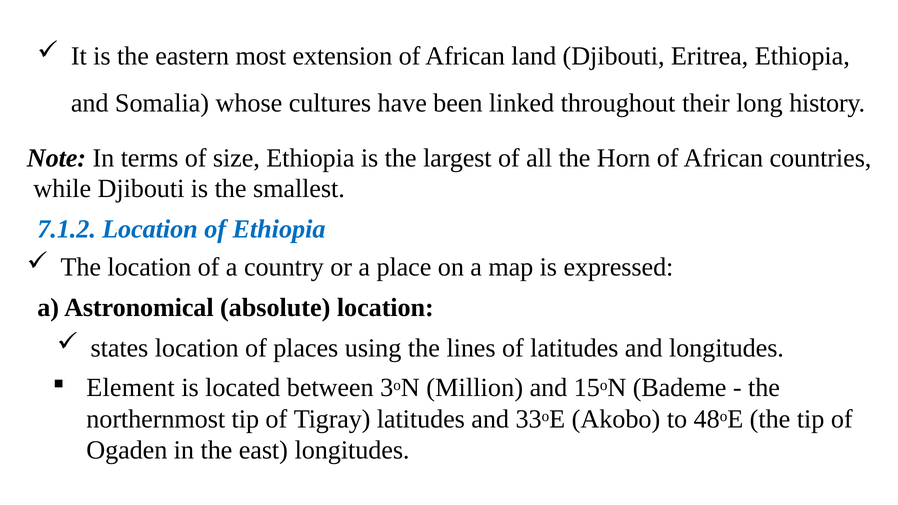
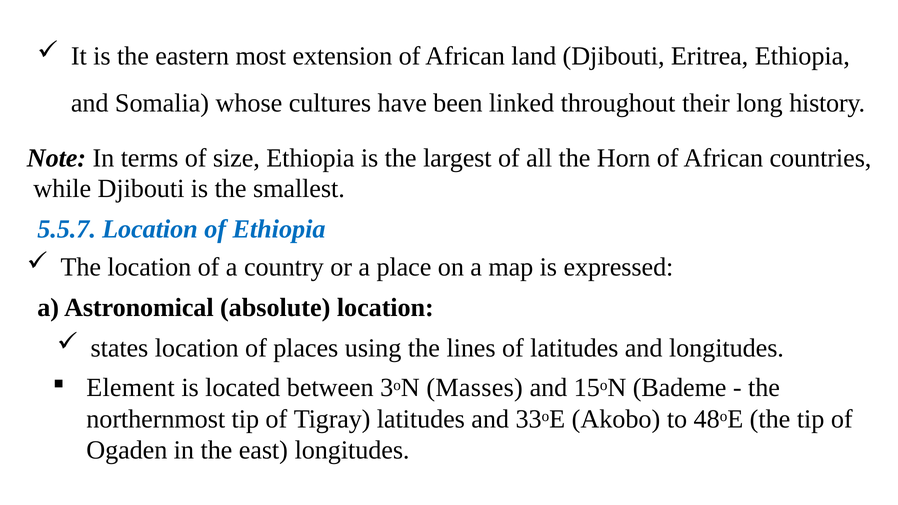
7.1.2: 7.1.2 -> 5.5.7 (67, 229)
Million: Million -> Masses (475, 388)
